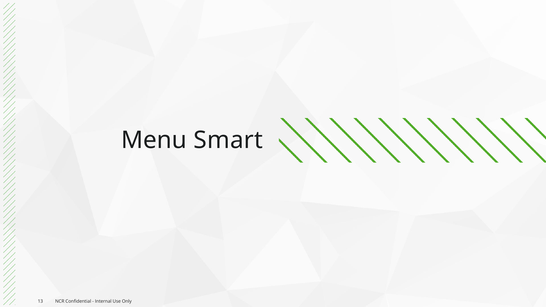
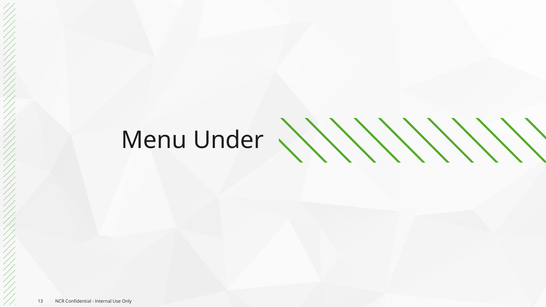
Smart: Smart -> Under (229, 140)
